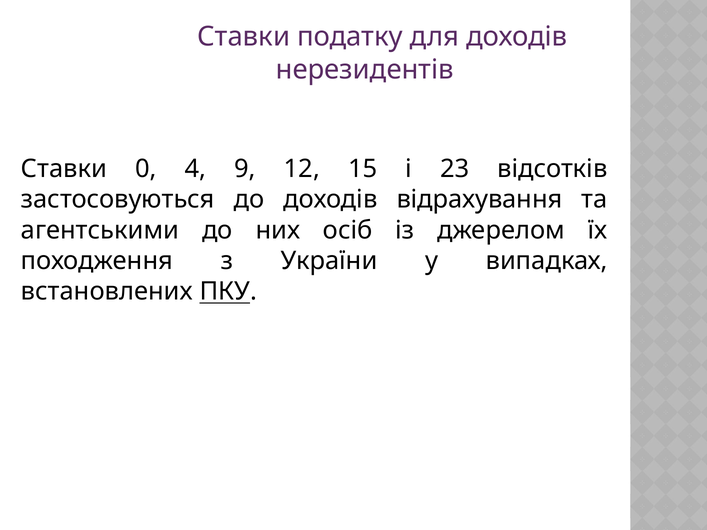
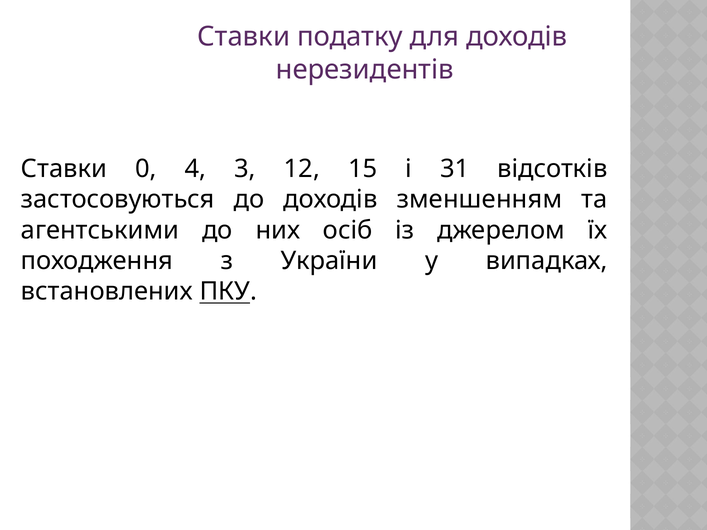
9: 9 -> 3 (245, 169)
23: 23 -> 31 (455, 169)
відрахування: відрахування -> зменшенням (479, 200)
